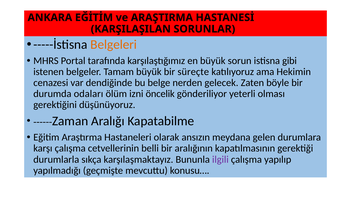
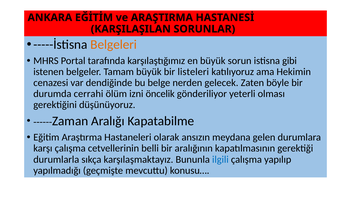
süreçte: süreçte -> listeleri (193, 72)
odaları: odaları -> cerrahi (89, 94)
ilgili colour: purple -> blue (220, 160)
